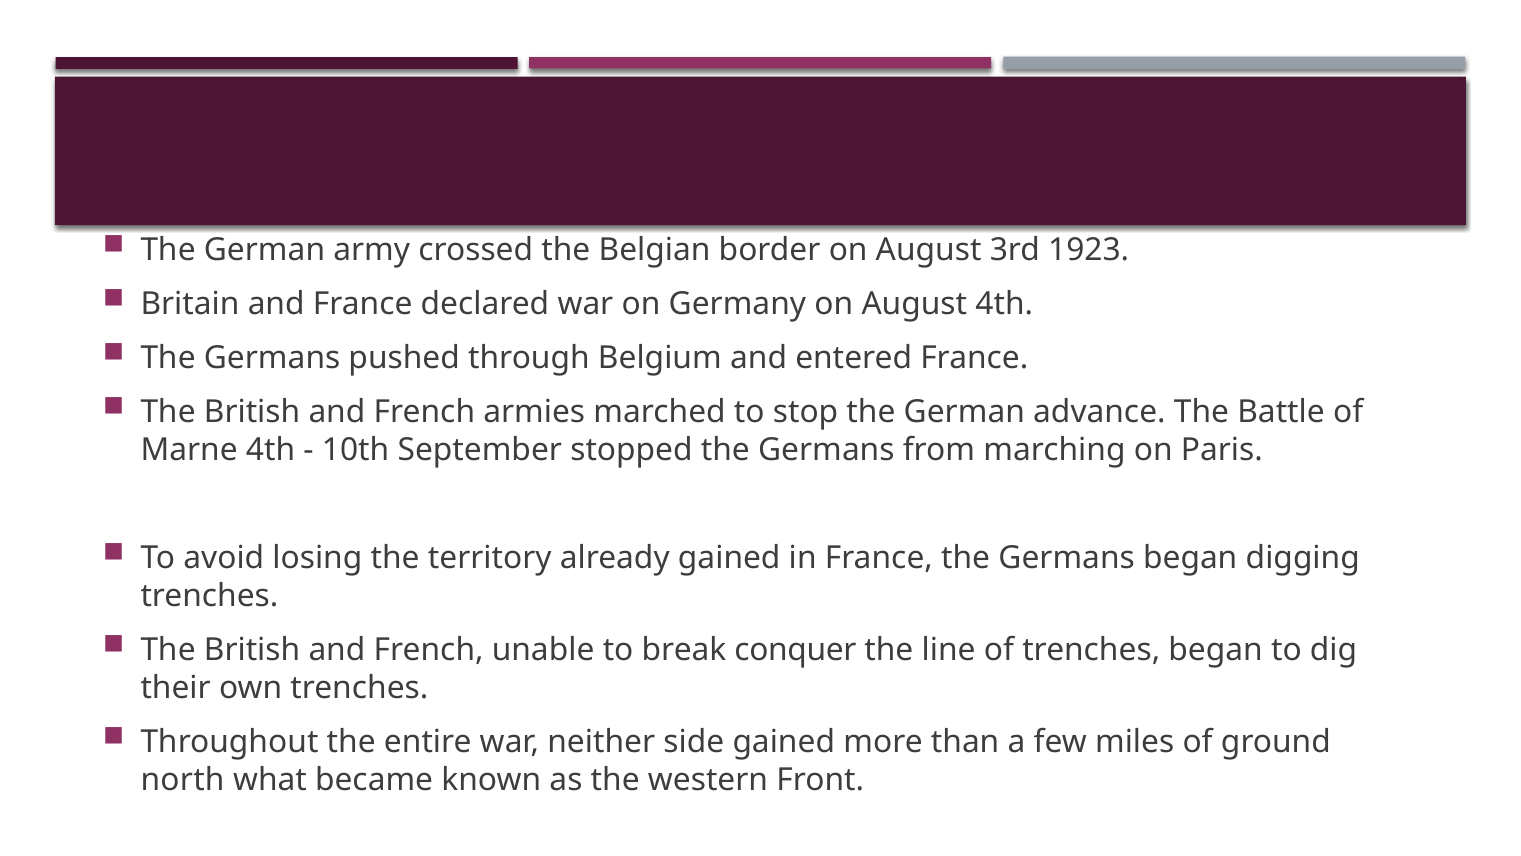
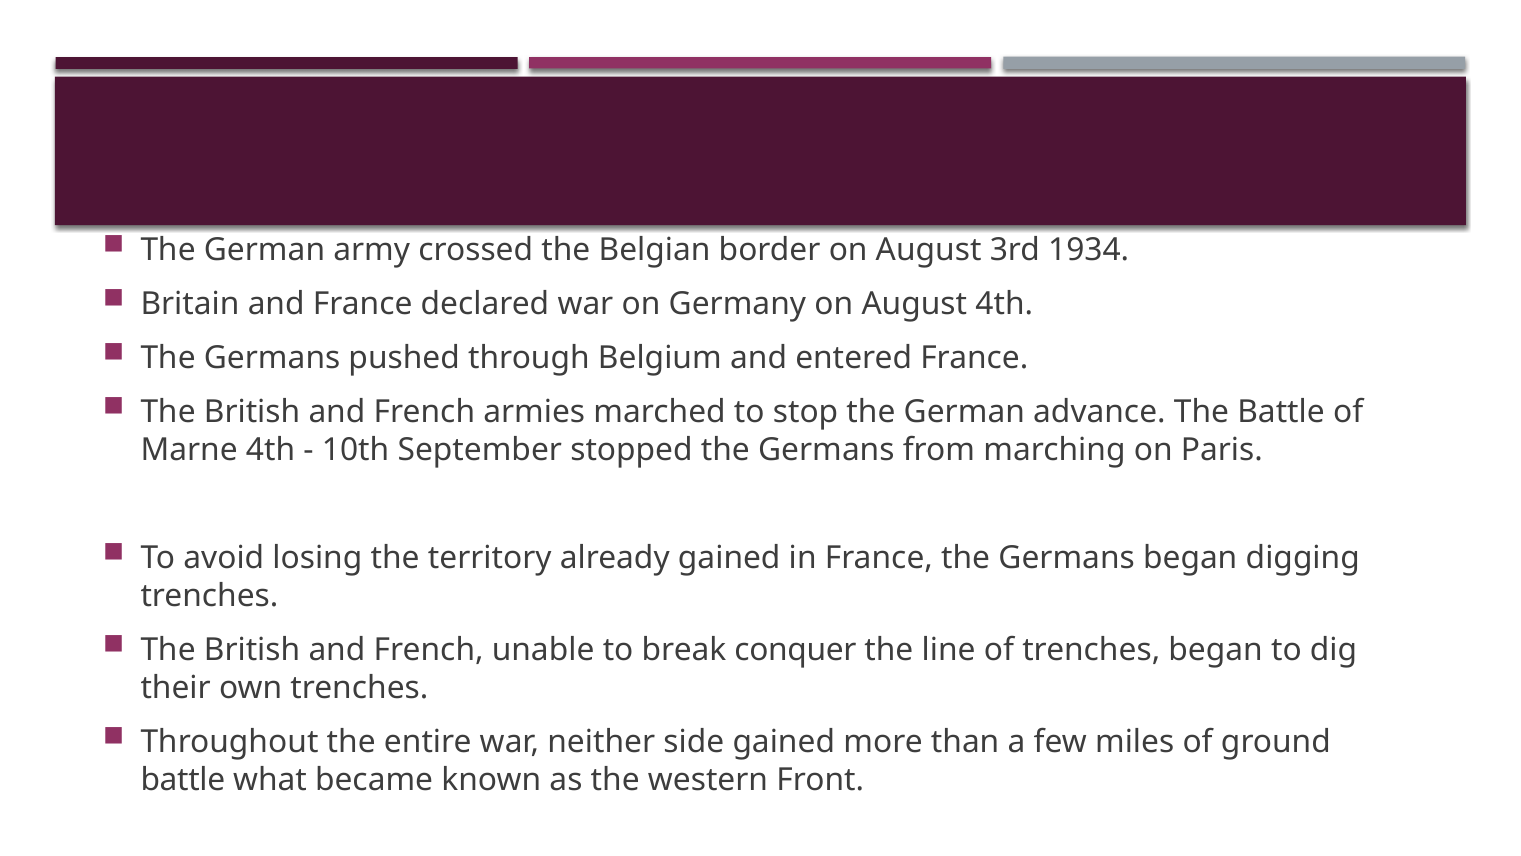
1923: 1923 -> 1934 (1089, 250)
north: north -> battle (183, 779)
